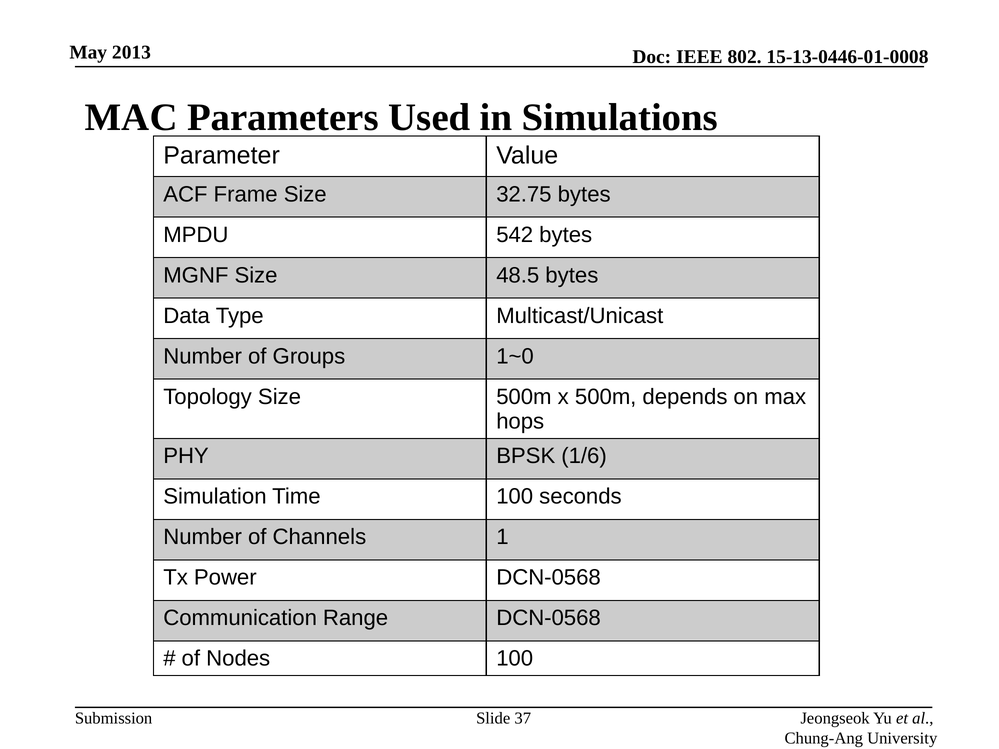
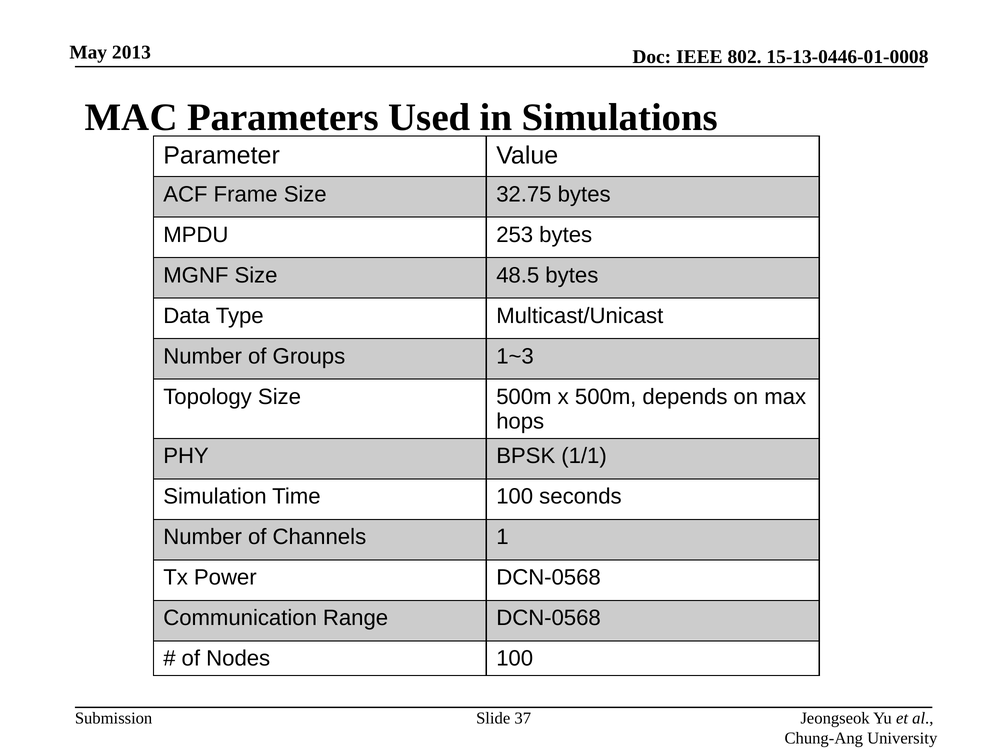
542: 542 -> 253 (515, 235)
1~0: 1~0 -> 1~3 (515, 356)
1/6: 1/6 -> 1/1 (584, 456)
